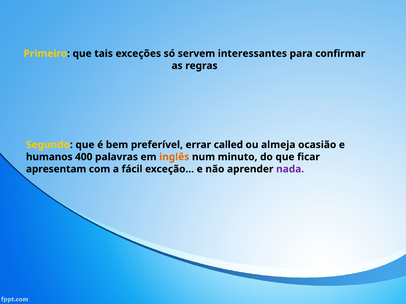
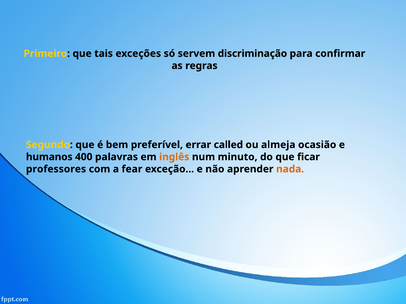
interessantes: interessantes -> discriminação (252, 54)
apresentam: apresentam -> professores (56, 169)
fácil: fácil -> fear (132, 169)
nada colour: purple -> orange (290, 169)
